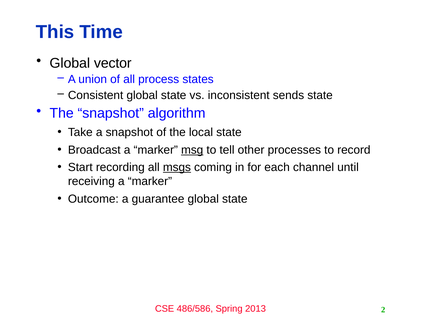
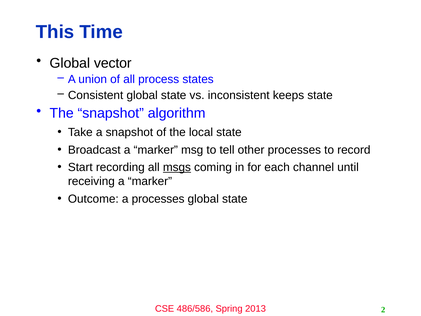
sends: sends -> keeps (289, 95)
msg underline: present -> none (192, 150)
a guarantee: guarantee -> processes (158, 199)
